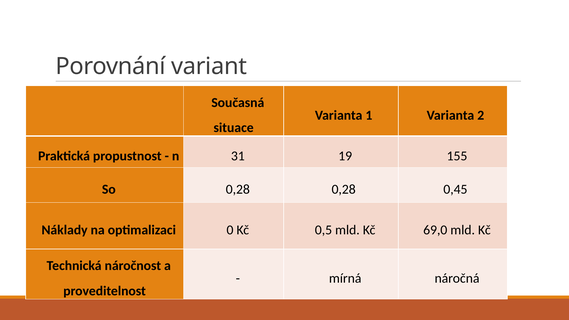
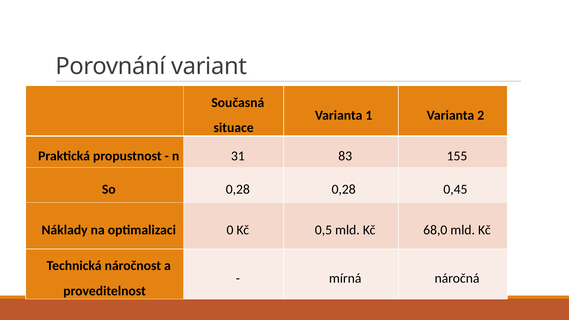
19: 19 -> 83 (345, 156)
69,0: 69,0 -> 68,0 (435, 230)
